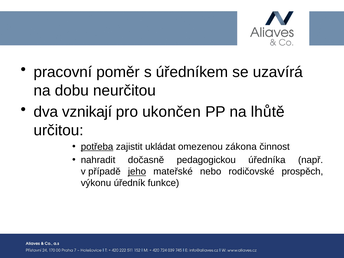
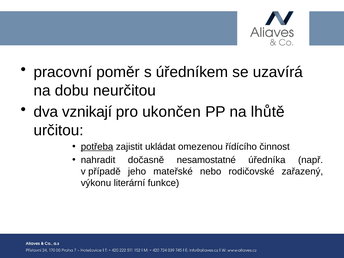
zákona: zákona -> řídícího (241, 147)
pedagogickou: pedagogickou -> nesamostatné (206, 160)
jeho underline: present -> none (137, 172)
prospěch: prospěch -> zařazený (302, 172)
úředník: úředník -> literární (129, 183)
